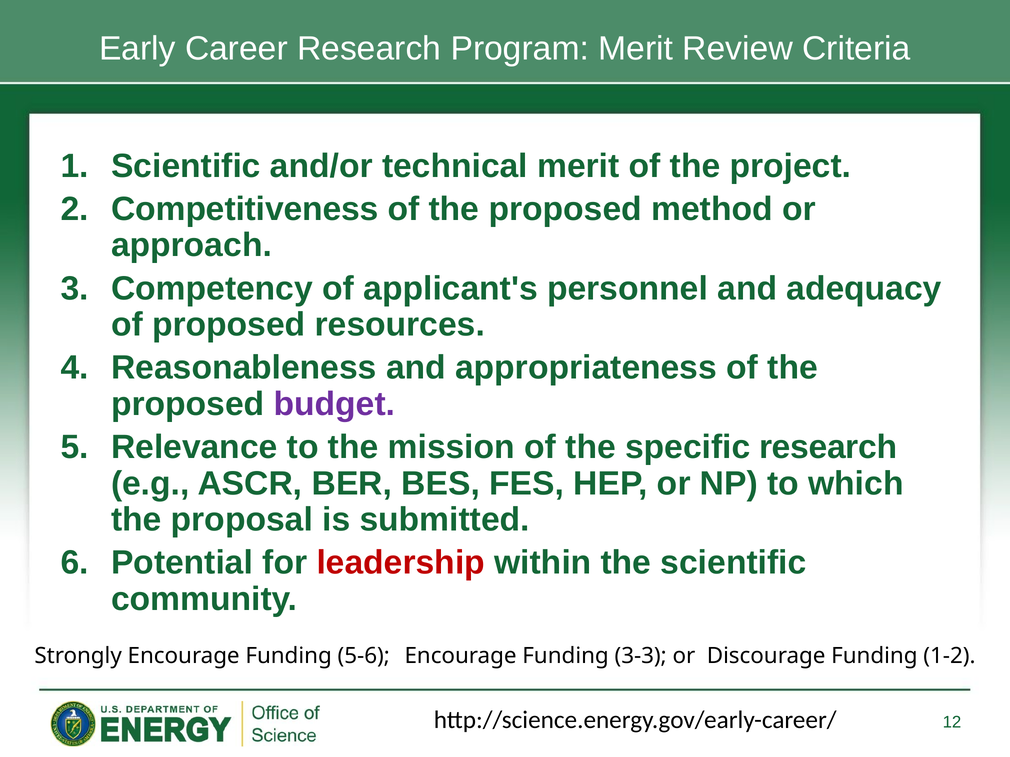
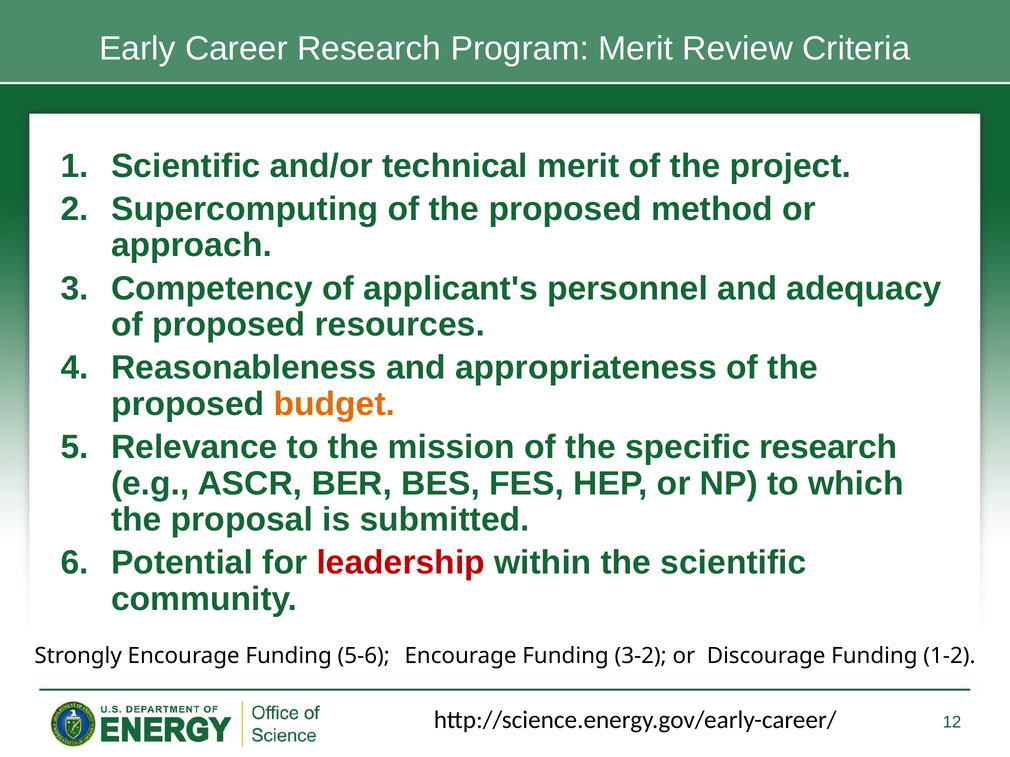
Competitiveness: Competitiveness -> Supercomputing (245, 209)
budget colour: purple -> orange (334, 404)
3-3: 3-3 -> 3-2 (641, 656)
